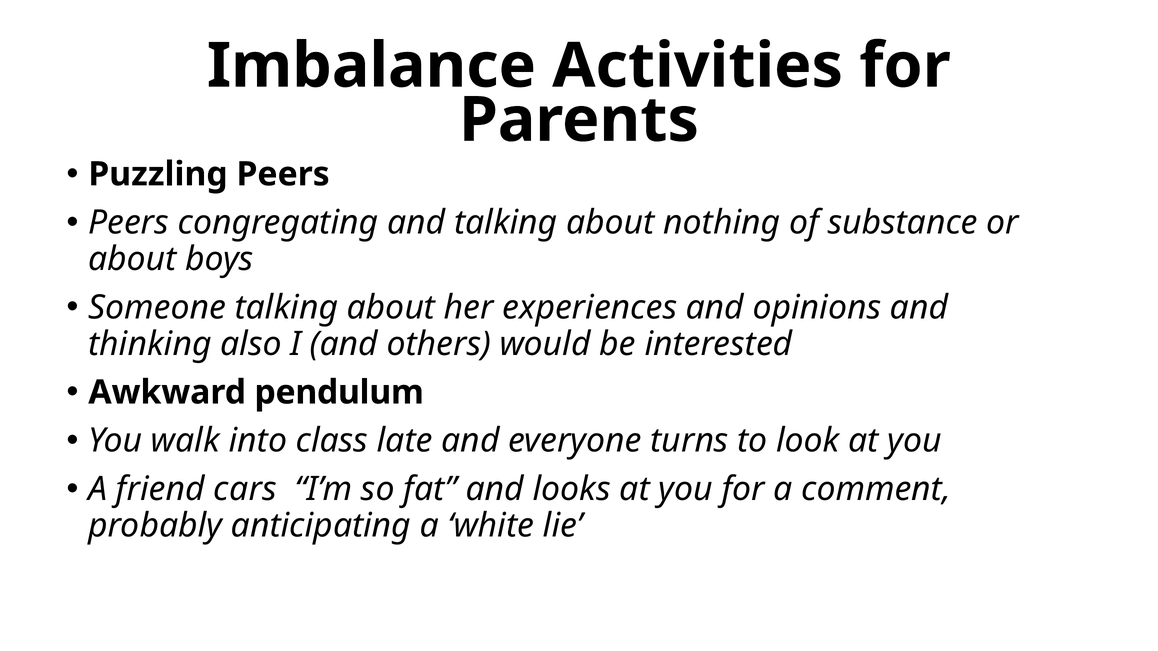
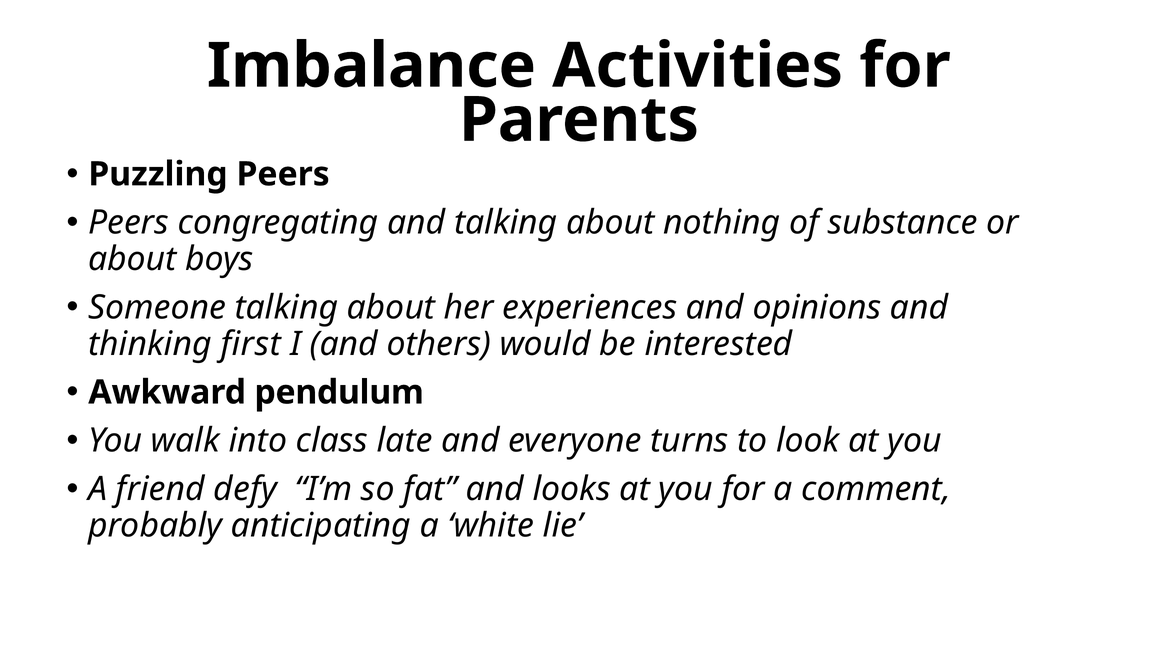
also: also -> first (251, 344)
cars: cars -> defy (245, 490)
